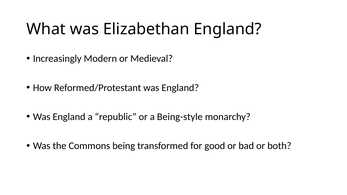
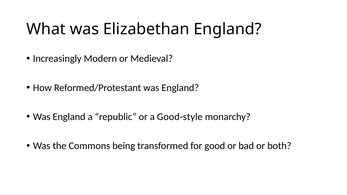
Being-style: Being-style -> Good-style (180, 117)
